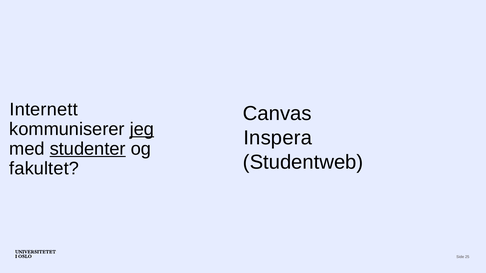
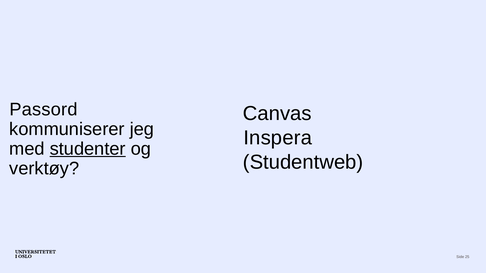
Internett: Internett -> Passord (44, 110)
jeg underline: present -> none (142, 129)
fakultet: fakultet -> verktøy (44, 169)
